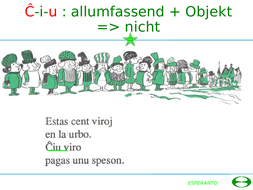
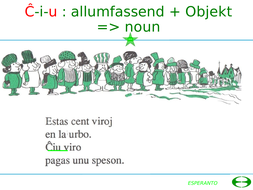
nicht: nicht -> noun (143, 27)
